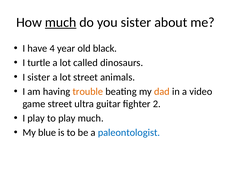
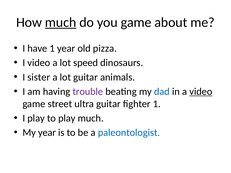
you sister: sister -> game (136, 22)
have 4: 4 -> 1 (52, 48)
black: black -> pizza (105, 48)
I turtle: turtle -> video (39, 63)
called: called -> speed (86, 63)
lot street: street -> guitar (86, 77)
trouble colour: orange -> purple (88, 92)
dad colour: orange -> blue (162, 92)
video underline: none -> present (201, 92)
fighter 2: 2 -> 1 (157, 104)
My blue: blue -> year (47, 133)
